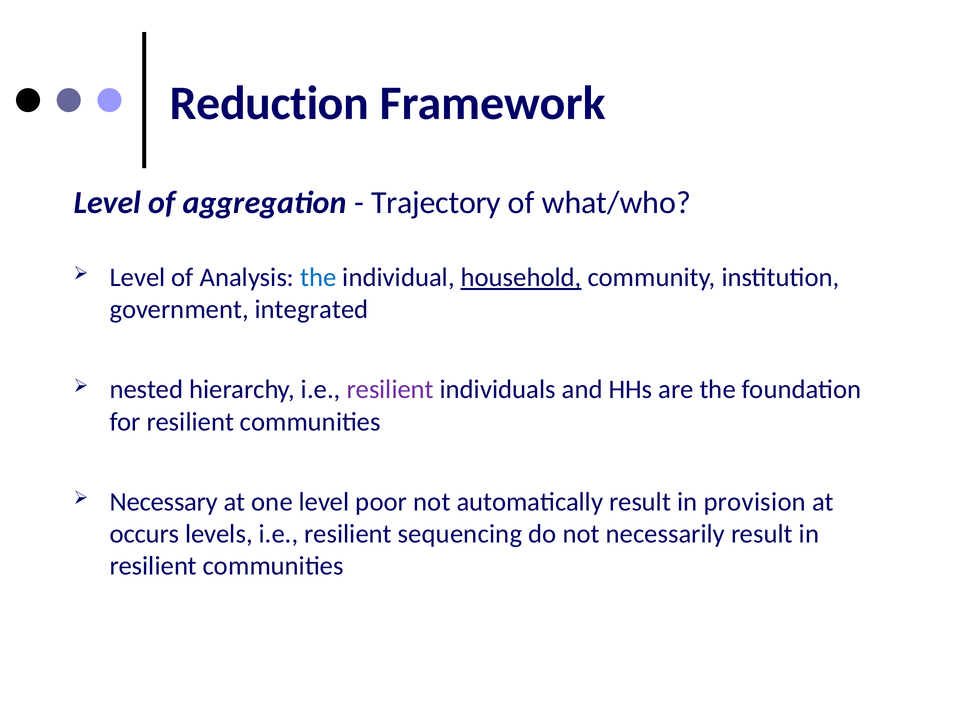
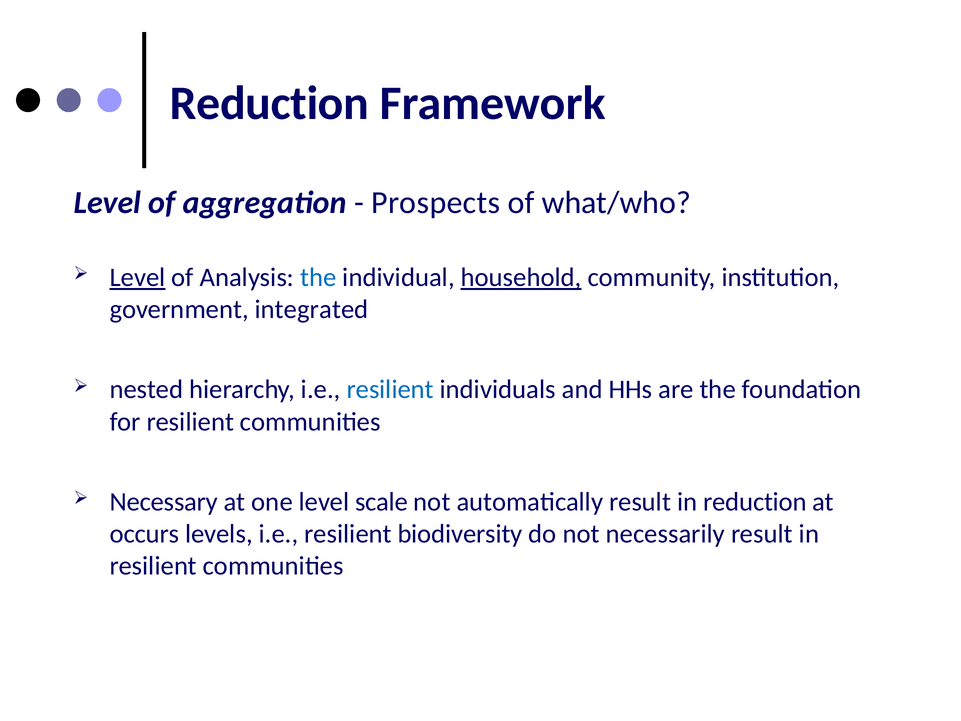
Trajectory: Trajectory -> Prospects (436, 202)
Level underline: none -> present (138, 277)
resilient colour: purple -> blue (390, 390)
poor: poor -> scale (381, 502)
in provision: provision -> reduction (755, 502)
sequencing: sequencing -> biodiversity (460, 534)
